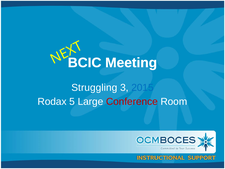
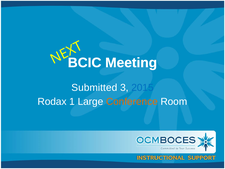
Struggling: Struggling -> Submitted (94, 87)
5: 5 -> 1 (72, 101)
Conference colour: red -> orange (132, 101)
